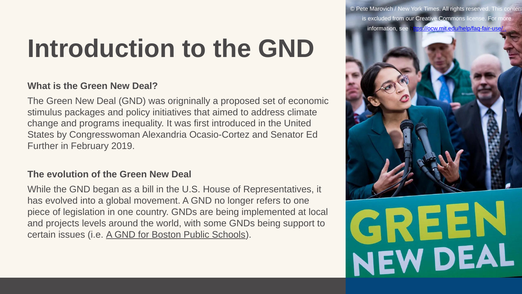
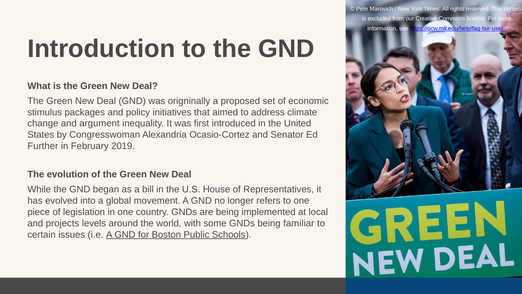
programs: programs -> argument (99, 123)
support: support -> familiar (299, 223)
